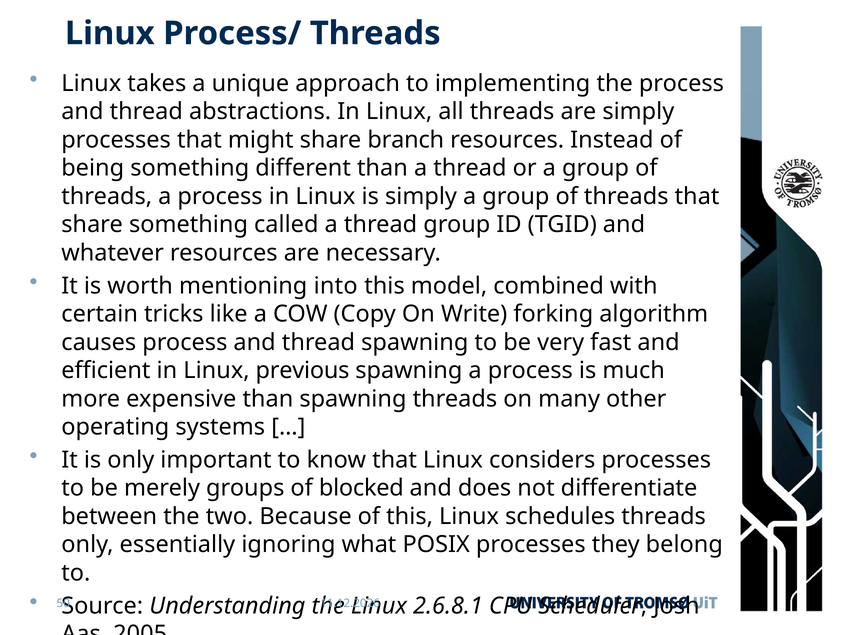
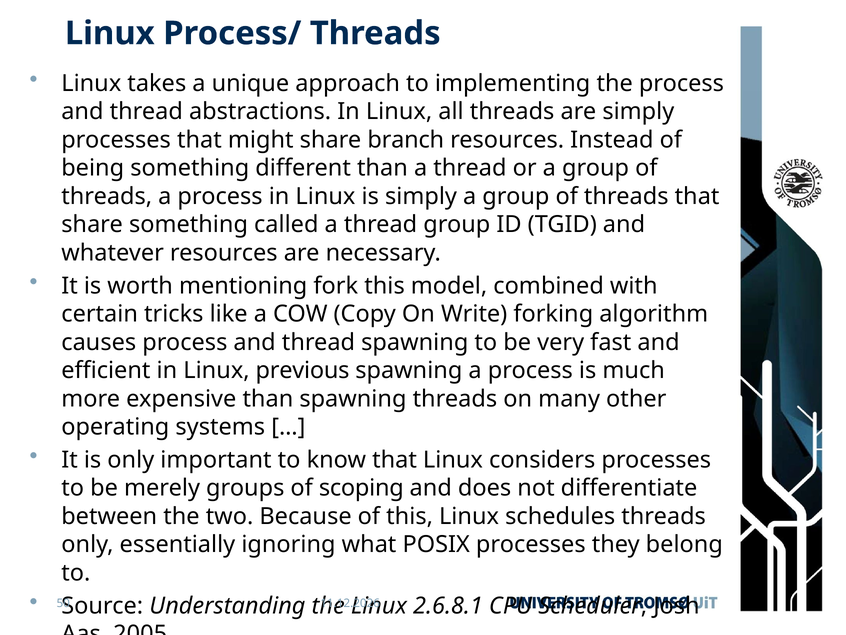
into: into -> fork (336, 286)
blocked: blocked -> scoping (361, 488)
